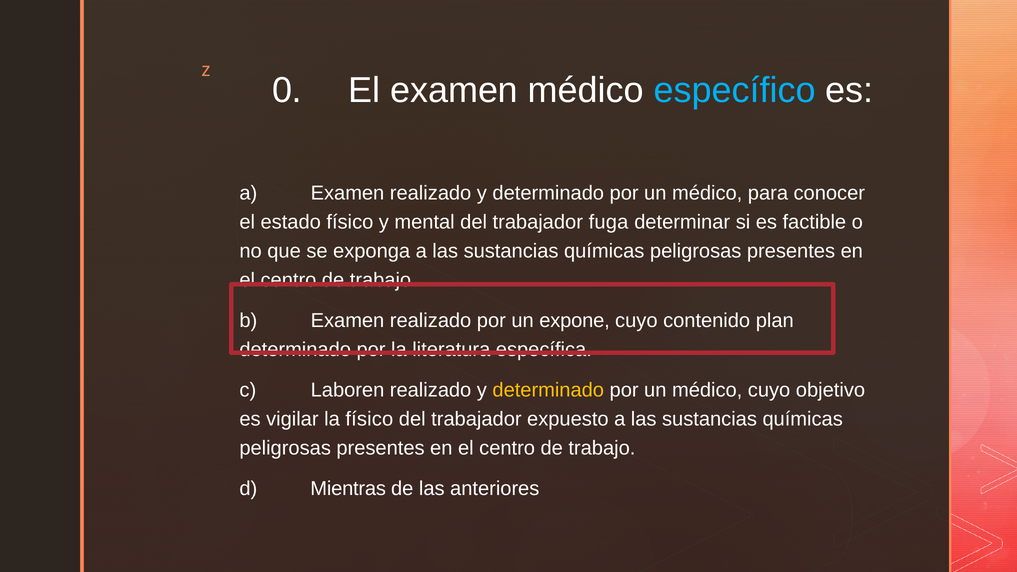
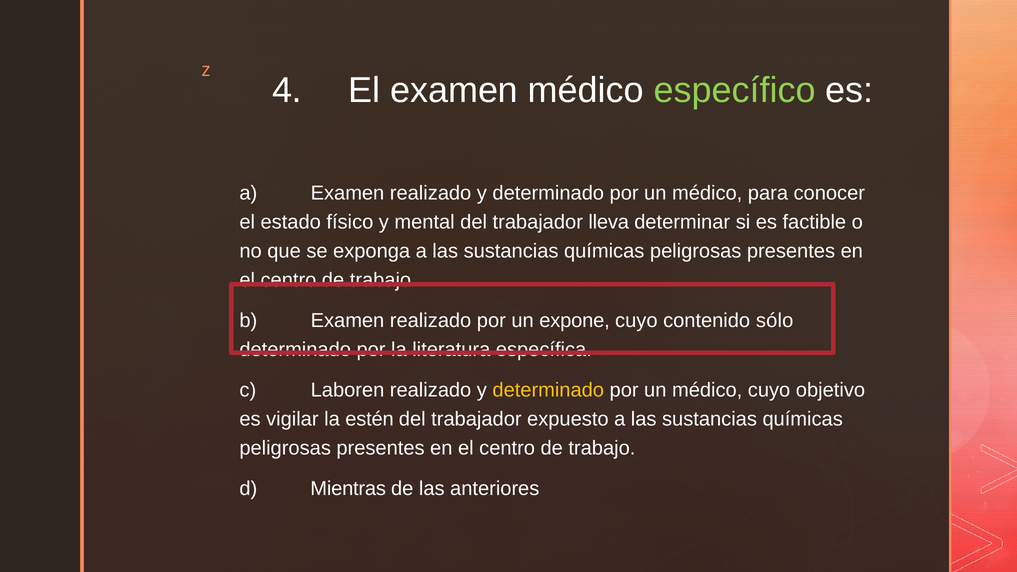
0: 0 -> 4 (287, 90)
específico colour: light blue -> light green (735, 90)
fuga: fuga -> lleva (609, 222)
plan: plan -> sólo (775, 321)
la físico: físico -> estén (369, 419)
